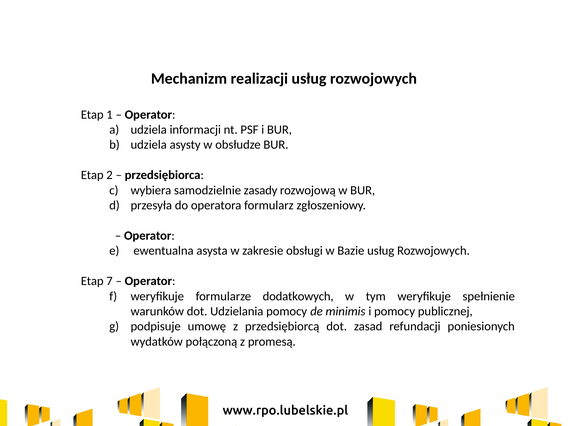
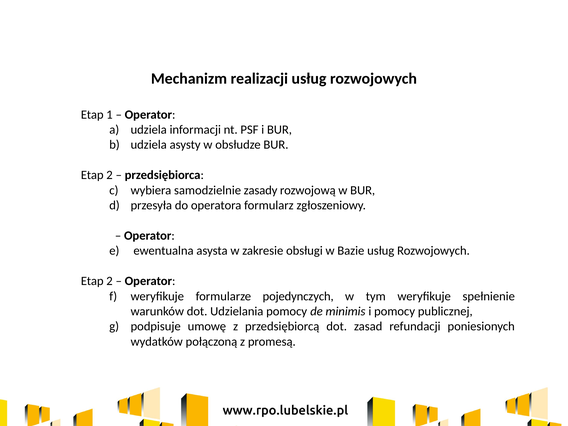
7: 7 -> 2 (110, 281)
dodatkowych: dodatkowych -> pojedynczych (298, 296)
